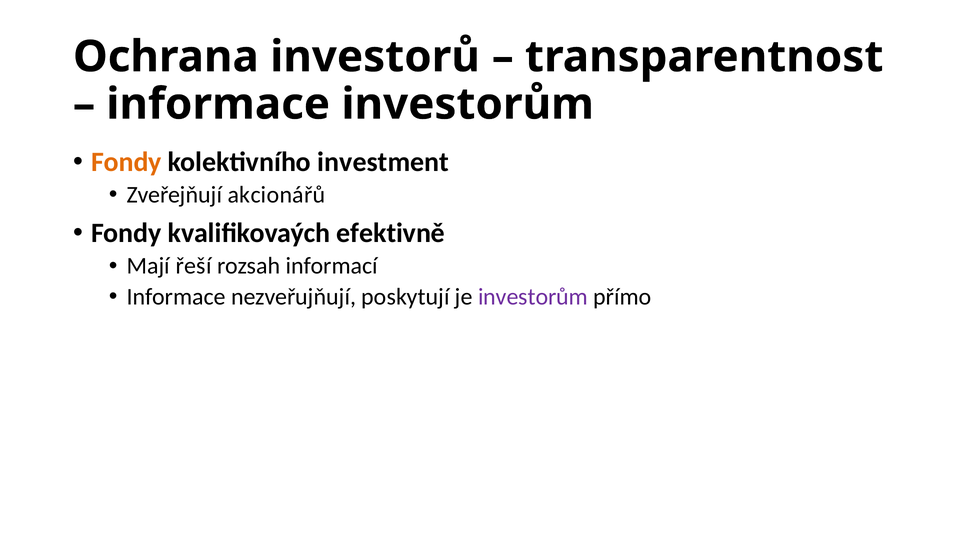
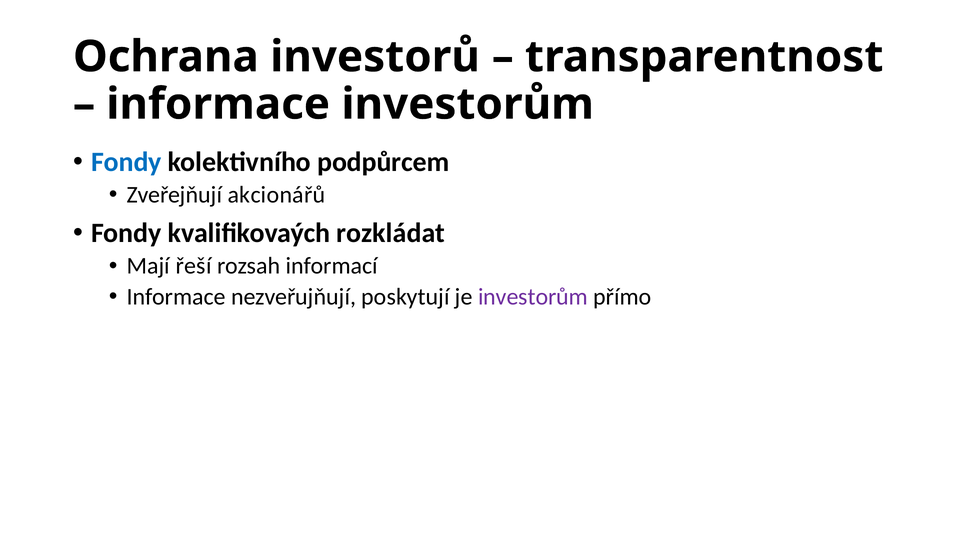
Fondy colour: orange -> blue (126, 162)
investment: investment -> podpůrcem (383, 162)
efektivně: efektivně -> rozkládat (391, 233)
